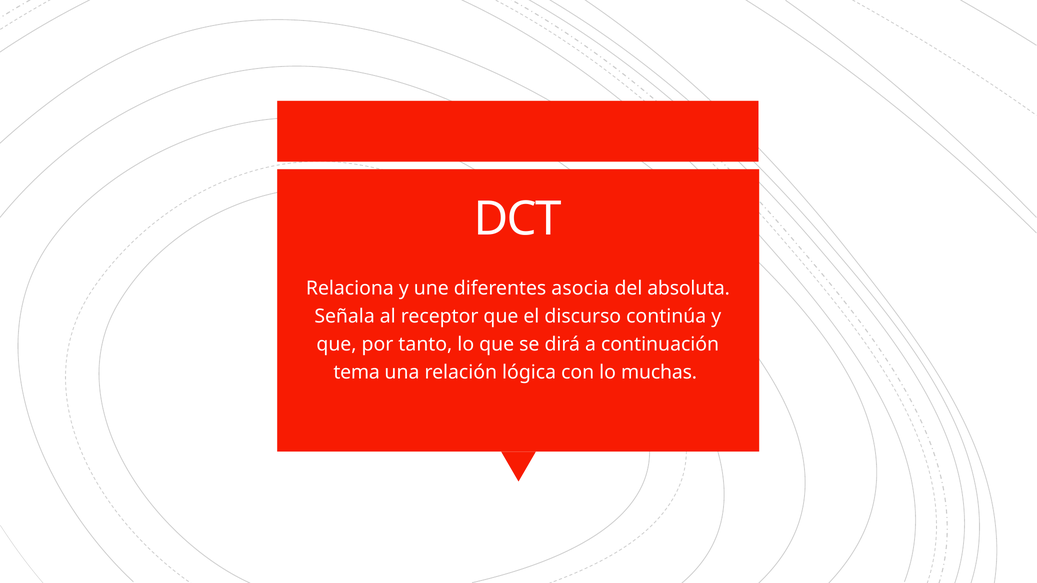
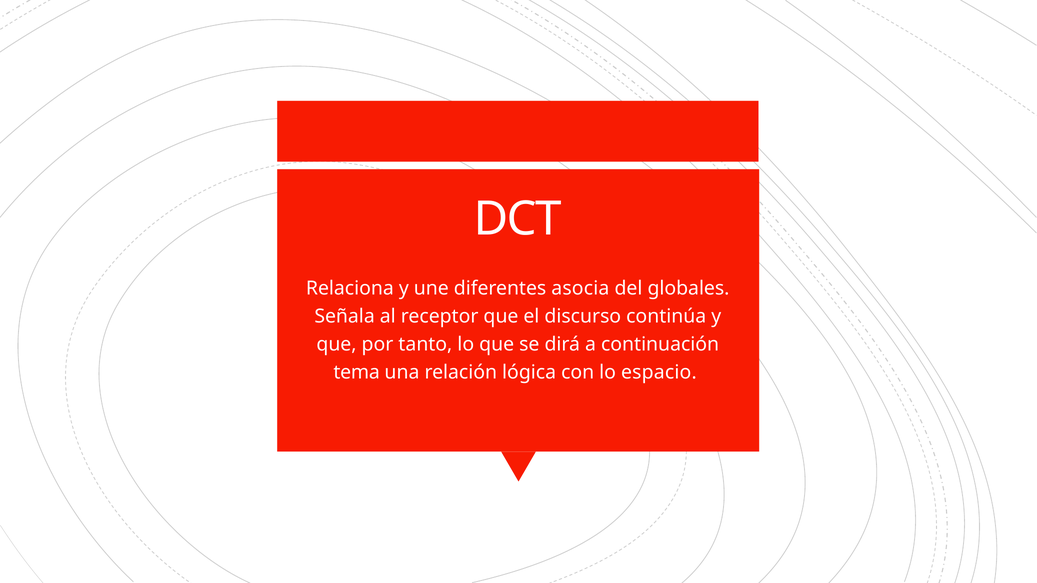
absoluta: absoluta -> globales (688, 289)
muchas: muchas -> espacio (659, 373)
